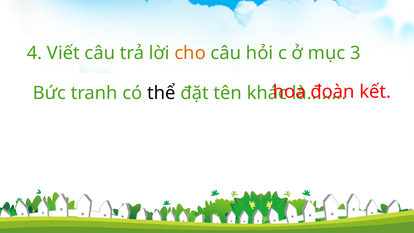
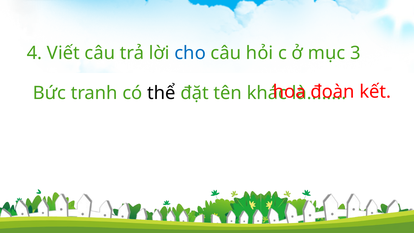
cho colour: orange -> blue (190, 53)
